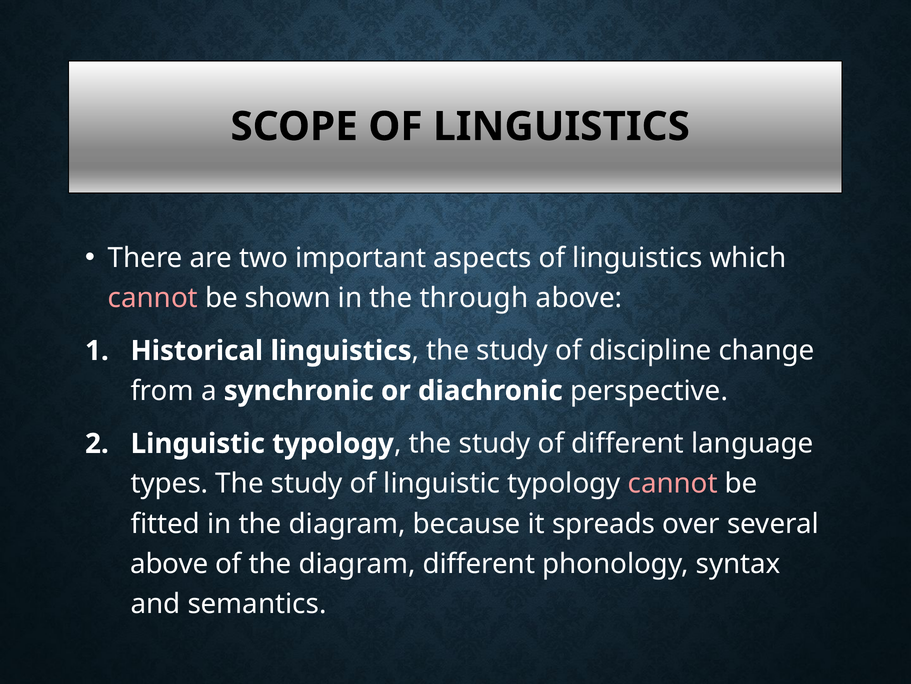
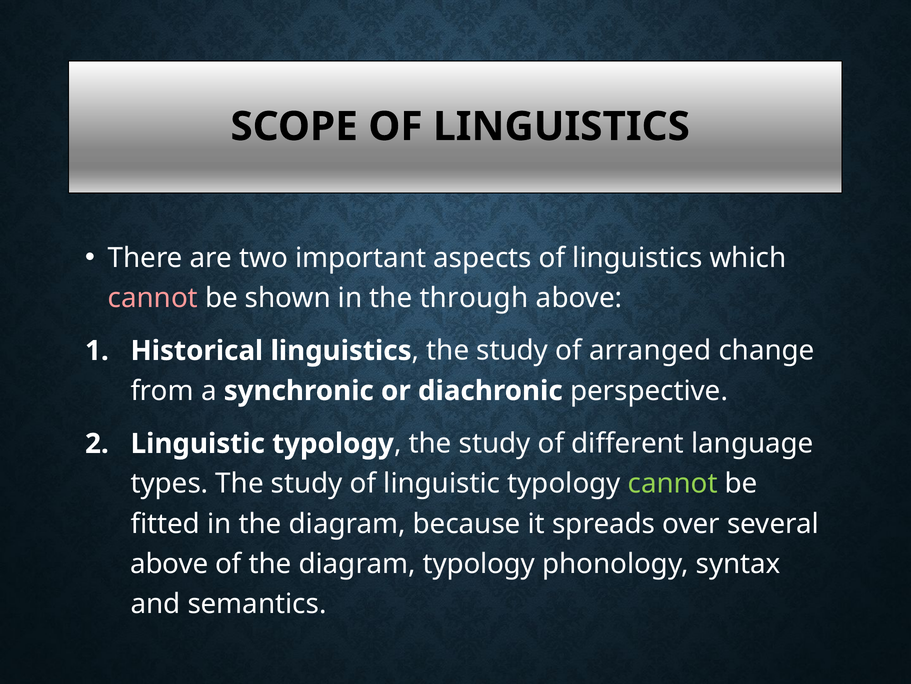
discipline: discipline -> arranged (650, 350)
cannot colour: pink -> light green (673, 483)
diagram different: different -> typology (479, 563)
